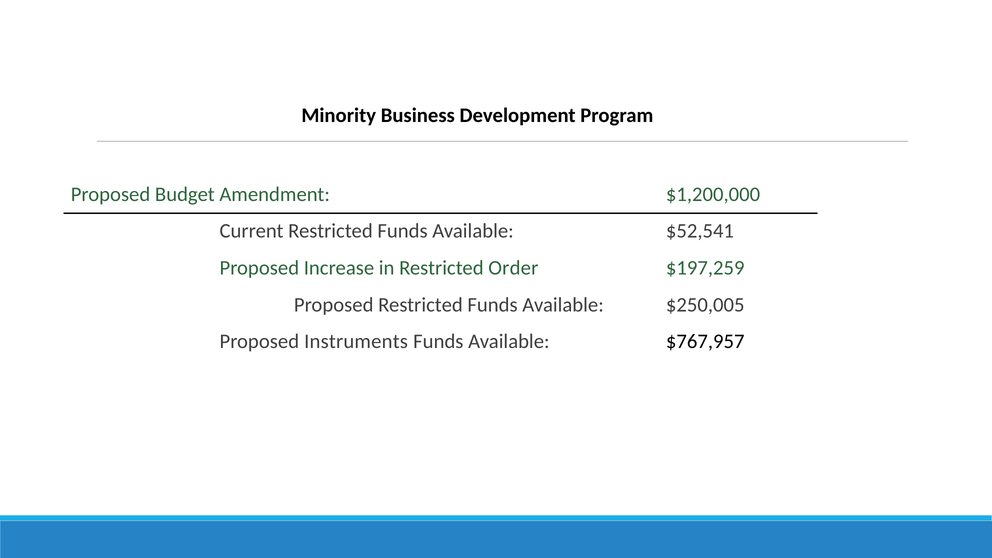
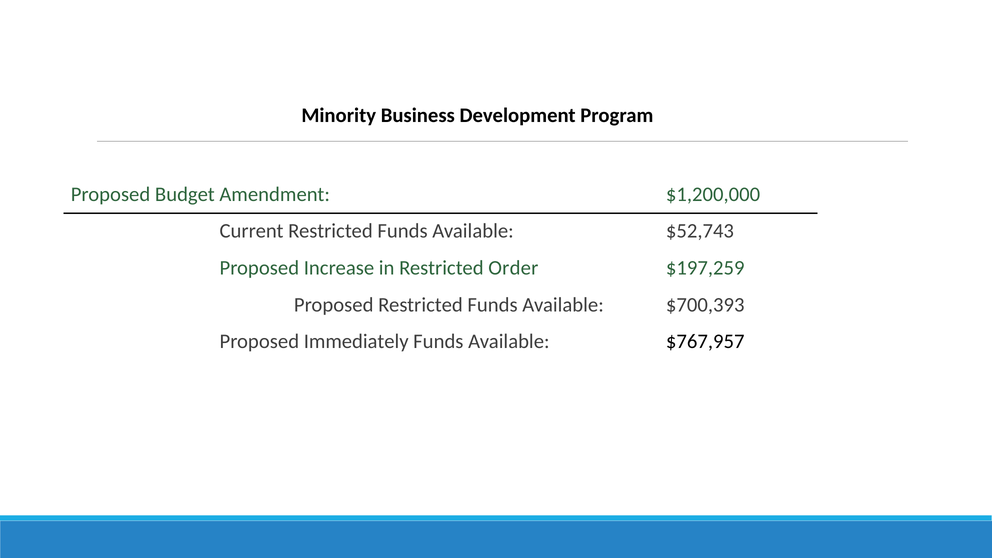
$52,541: $52,541 -> $52,743 (700, 231)
$250,005: $250,005 -> $700,393 (705, 305)
Instruments: Instruments -> Immediately (356, 342)
